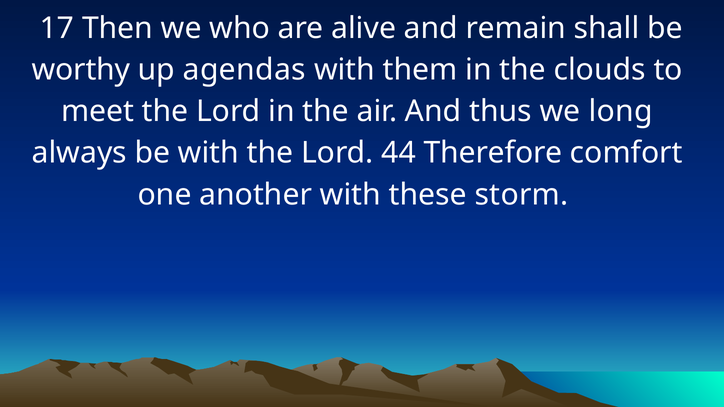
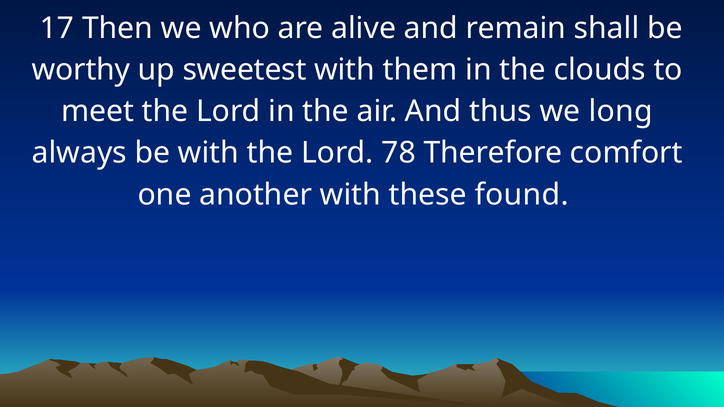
agendas: agendas -> sweetest (245, 70)
44: 44 -> 78 (399, 153)
storm: storm -> found (522, 195)
